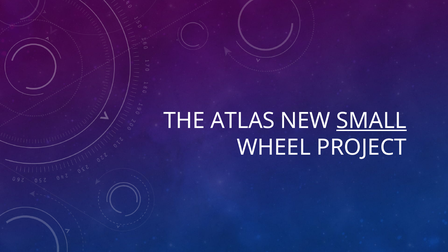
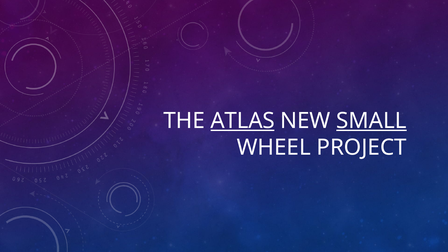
ATLAS underline: none -> present (243, 121)
